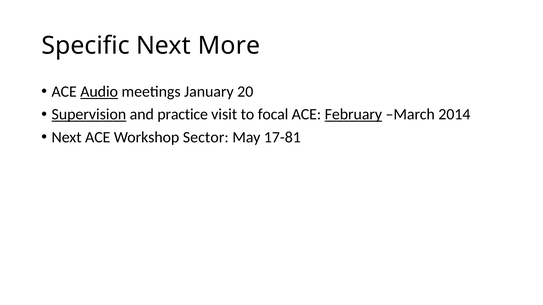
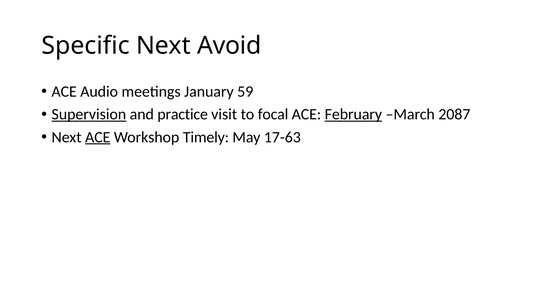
More: More -> Avoid (229, 46)
Audio underline: present -> none (99, 92)
20: 20 -> 59 (245, 92)
2014: 2014 -> 2087 (454, 115)
ACE underline: none -> present (98, 137)
Sector: Sector -> Timely (206, 137)
17-81: 17-81 -> 17-63 (282, 137)
